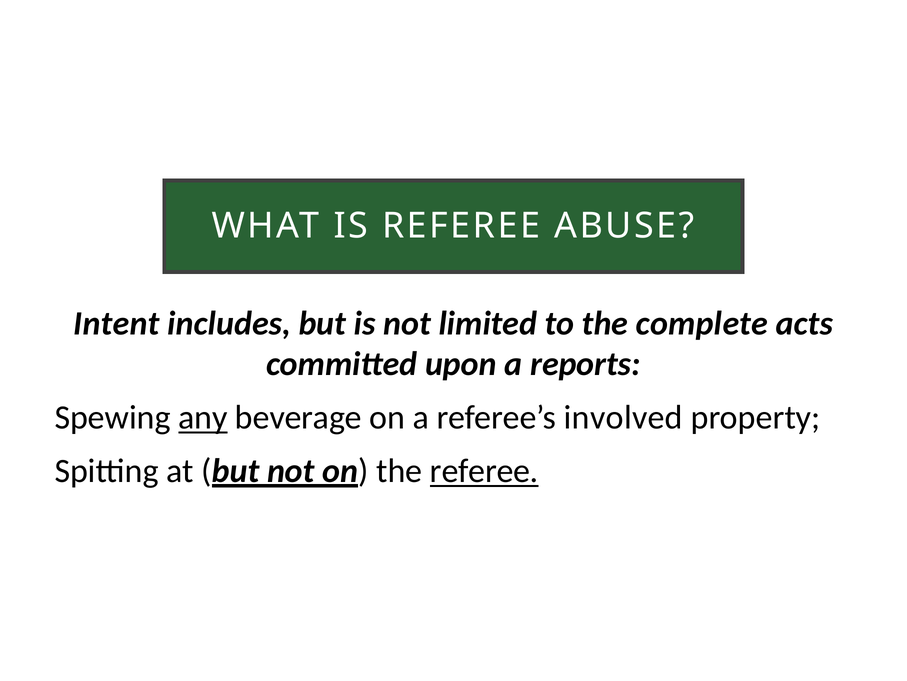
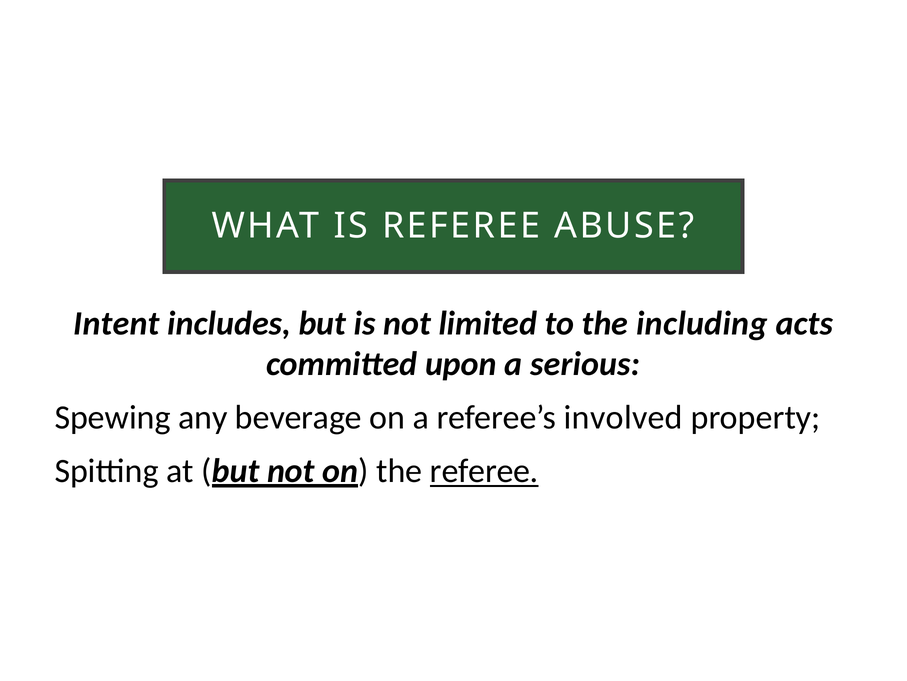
complete: complete -> including (702, 323)
reports: reports -> serious (585, 364)
any underline: present -> none (203, 417)
